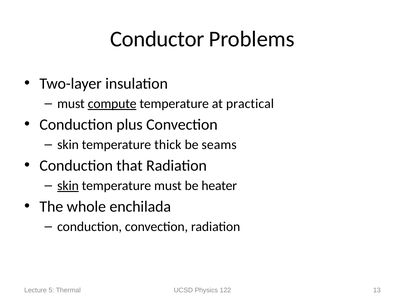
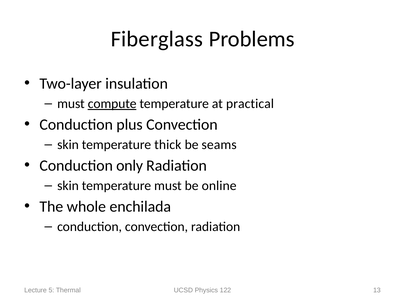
Conductor: Conductor -> Fiberglass (157, 39)
that: that -> only (130, 165)
skin underline: present -> none (68, 185)
heater: heater -> online (219, 185)
